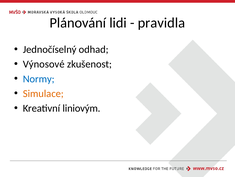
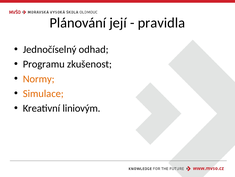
lidi: lidi -> její (118, 23)
Výnosové: Výnosové -> Programu (44, 64)
Normy colour: blue -> orange (39, 79)
